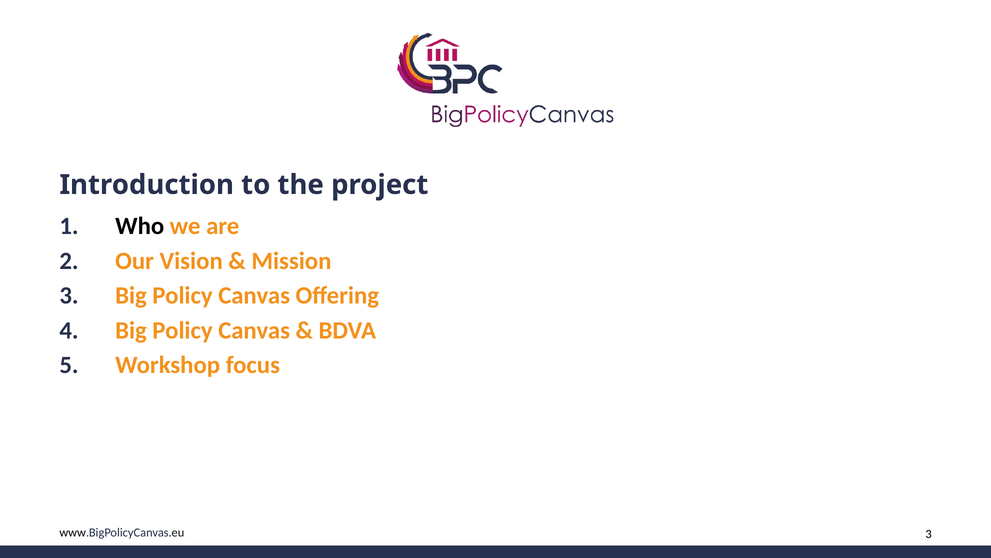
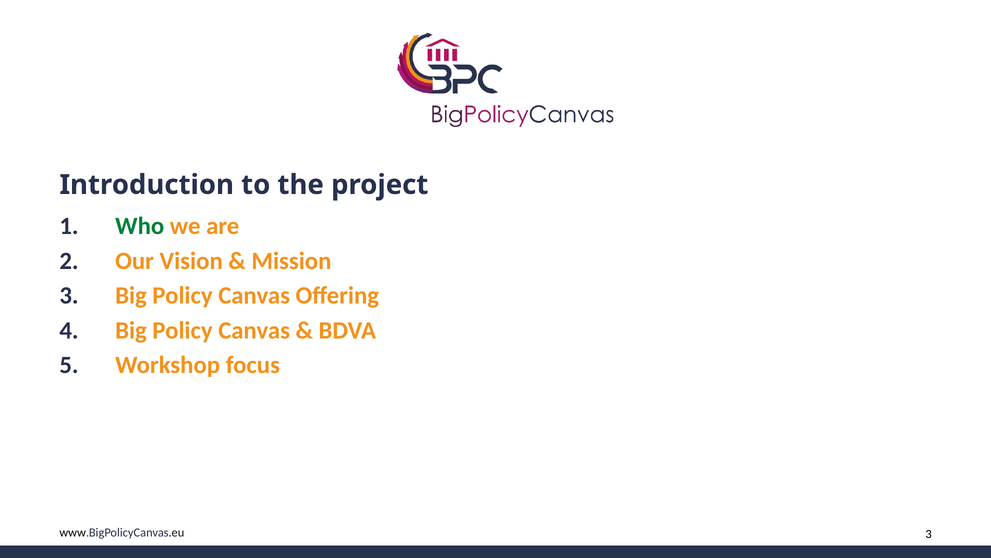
Who colour: black -> green (140, 226)
